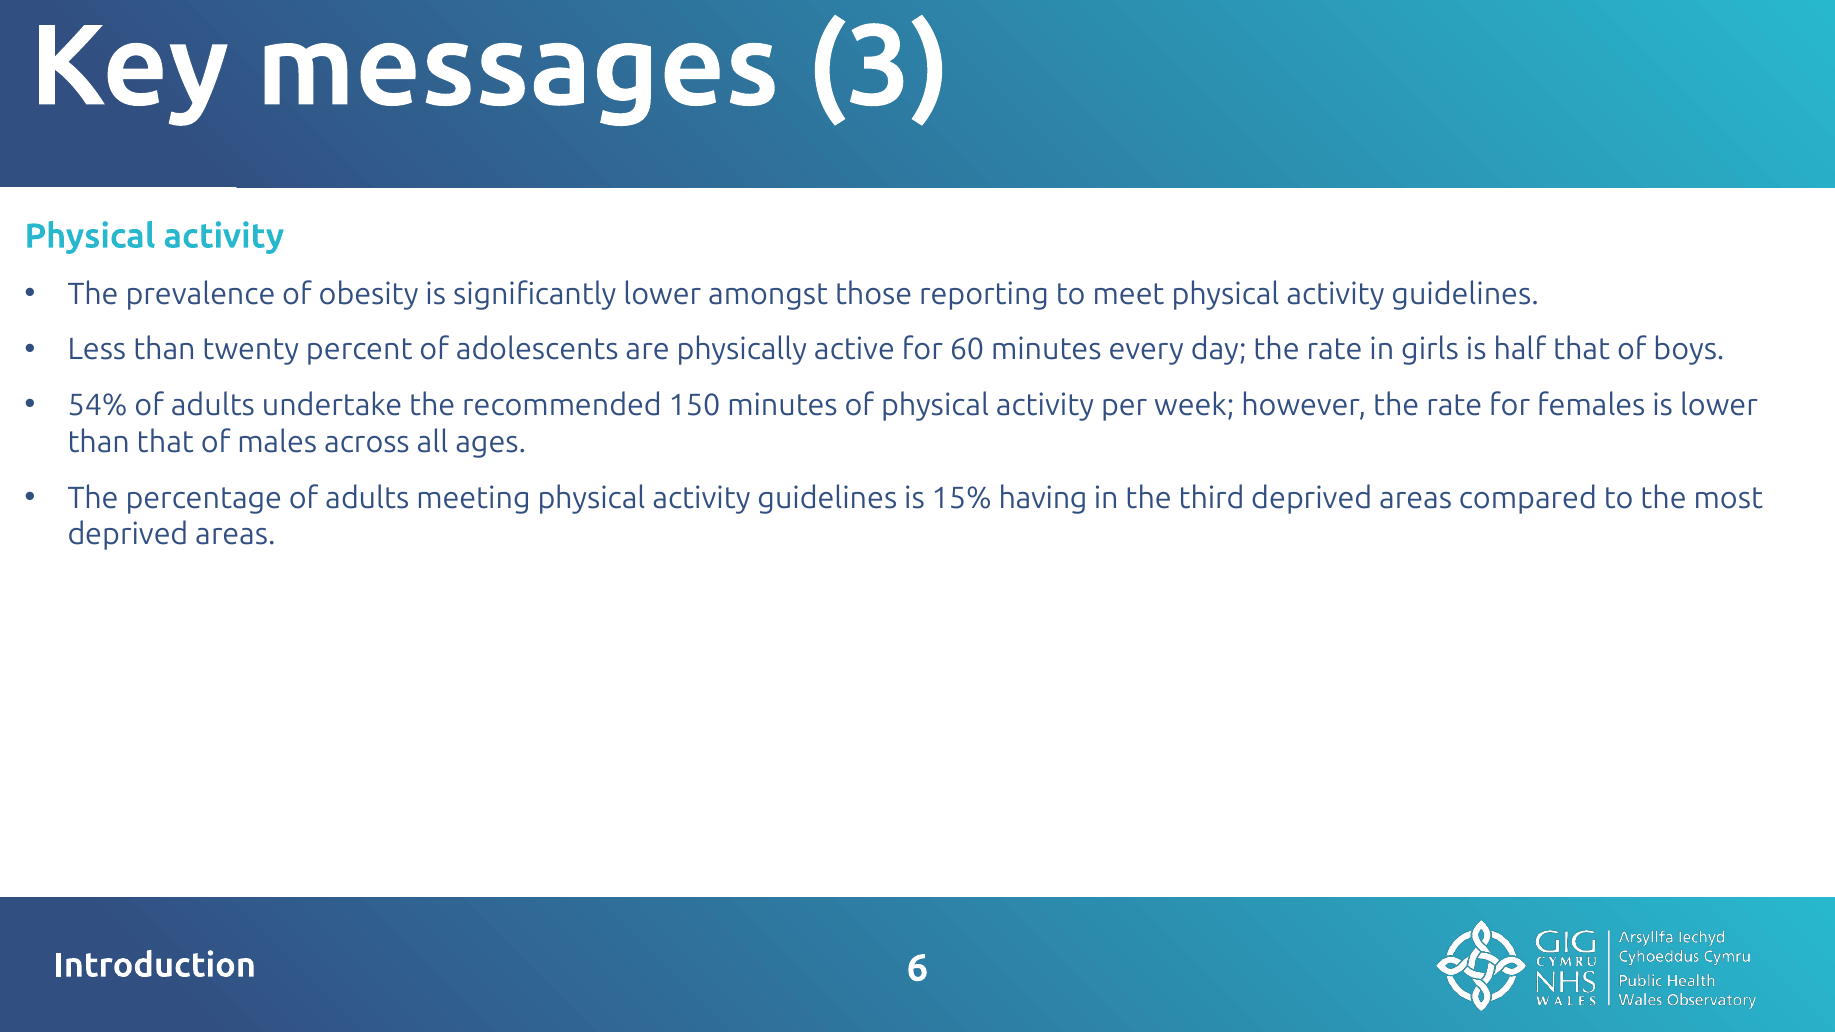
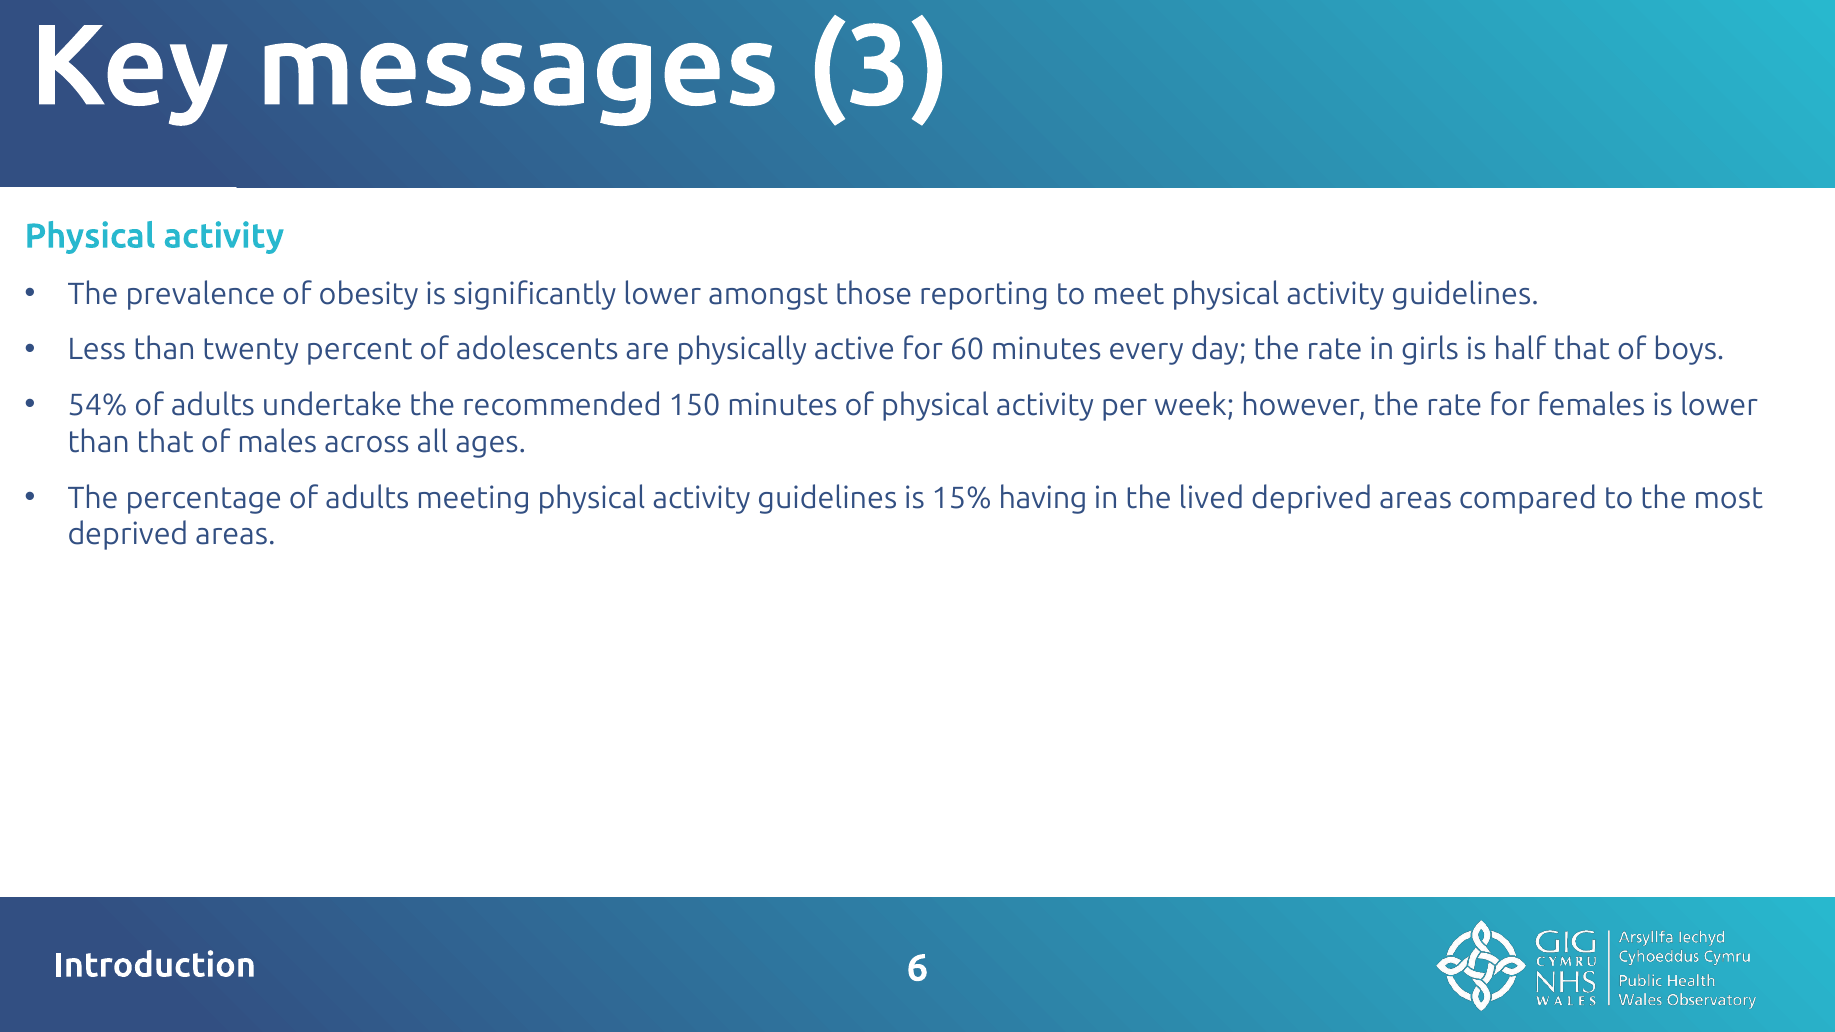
third: third -> lived (1211, 498)
